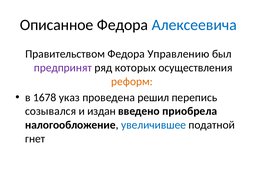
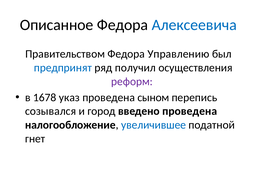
предпринят colour: purple -> blue (63, 68)
которых: которых -> получил (135, 68)
реформ colour: orange -> purple (132, 81)
решил: решил -> сыном (153, 97)
издан: издан -> город (102, 111)
введено приобрела: приобрела -> проведена (190, 111)
